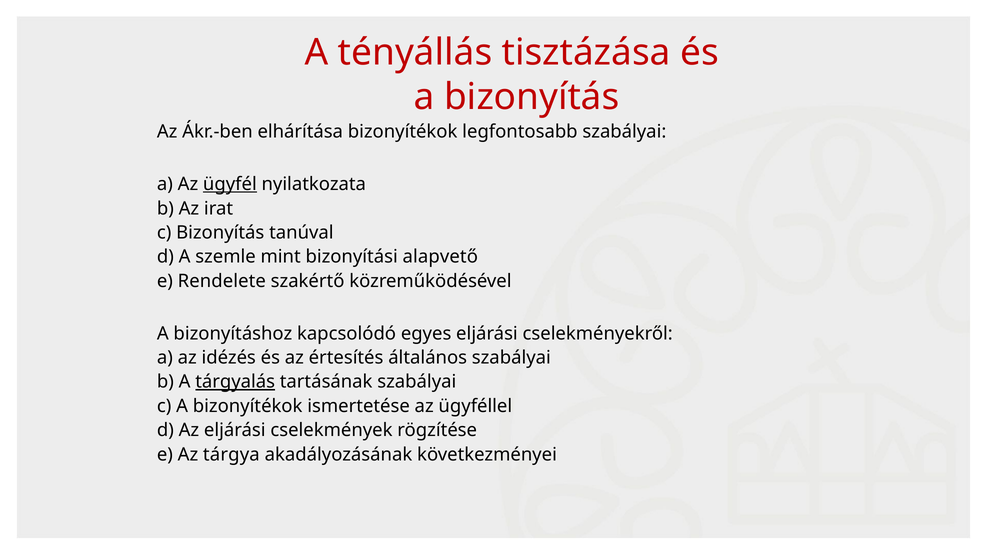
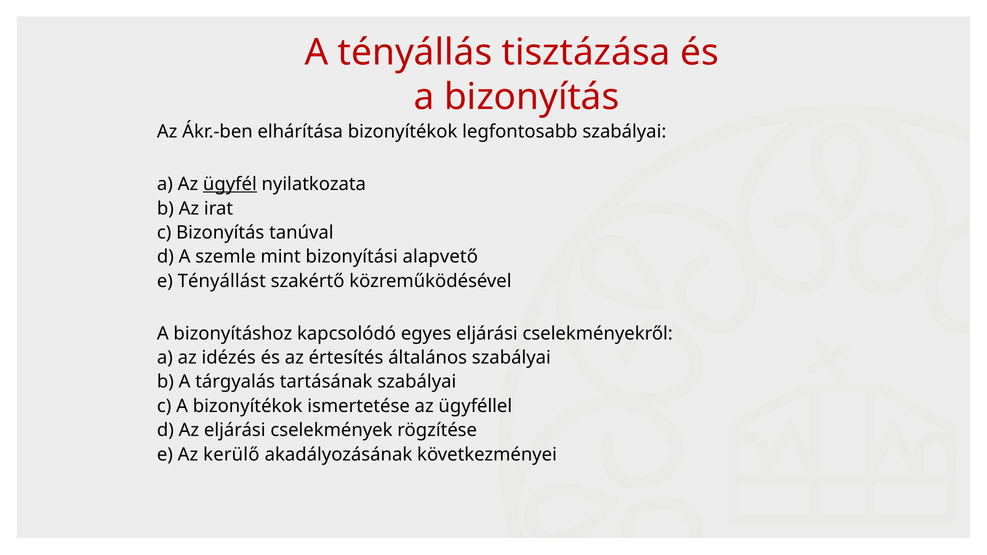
Rendelete: Rendelete -> Tényállást (222, 281)
tárgyalás underline: present -> none (235, 382)
tárgya: tárgya -> kerülő (231, 455)
